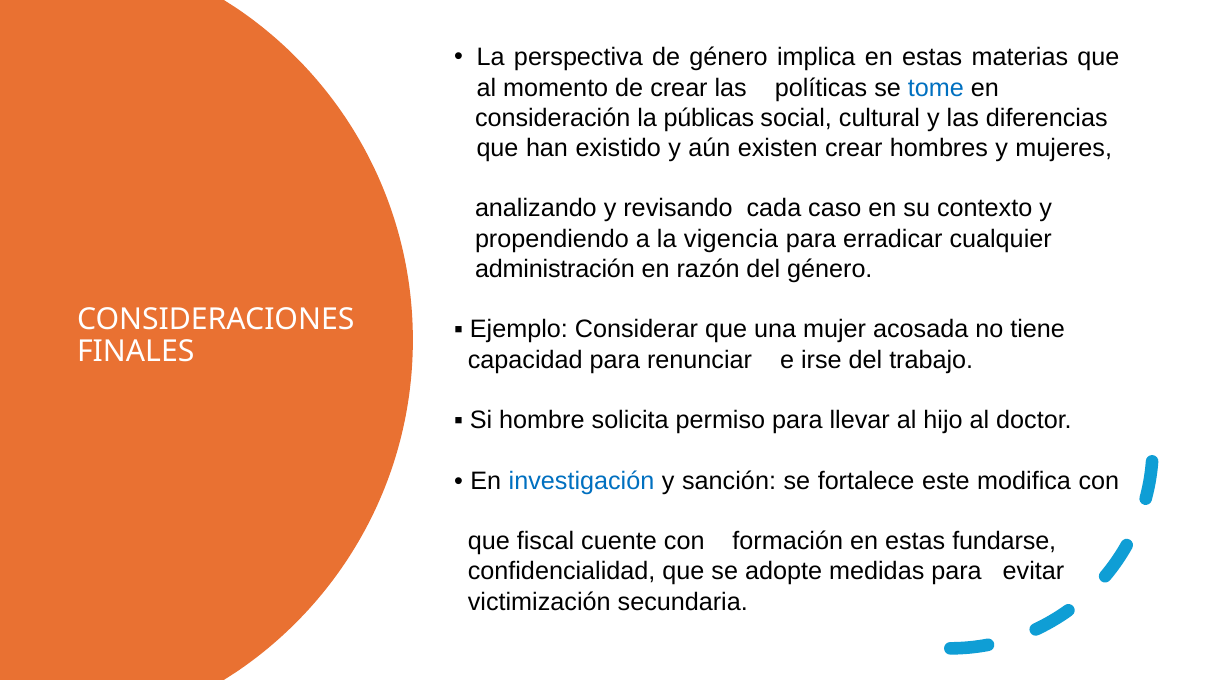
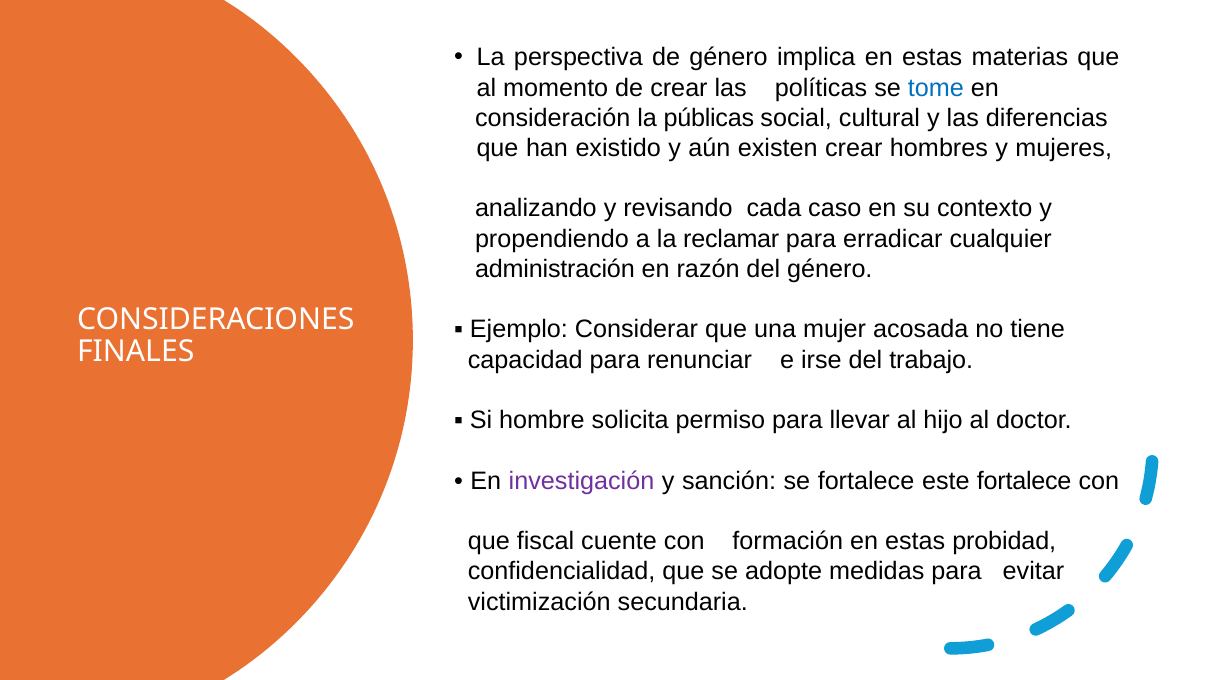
vigencia: vigencia -> reclamar (731, 239)
investigación colour: blue -> purple (582, 480)
este modifica: modifica -> fortalece (1024, 480)
fundarse: fundarse -> probidad (1004, 541)
